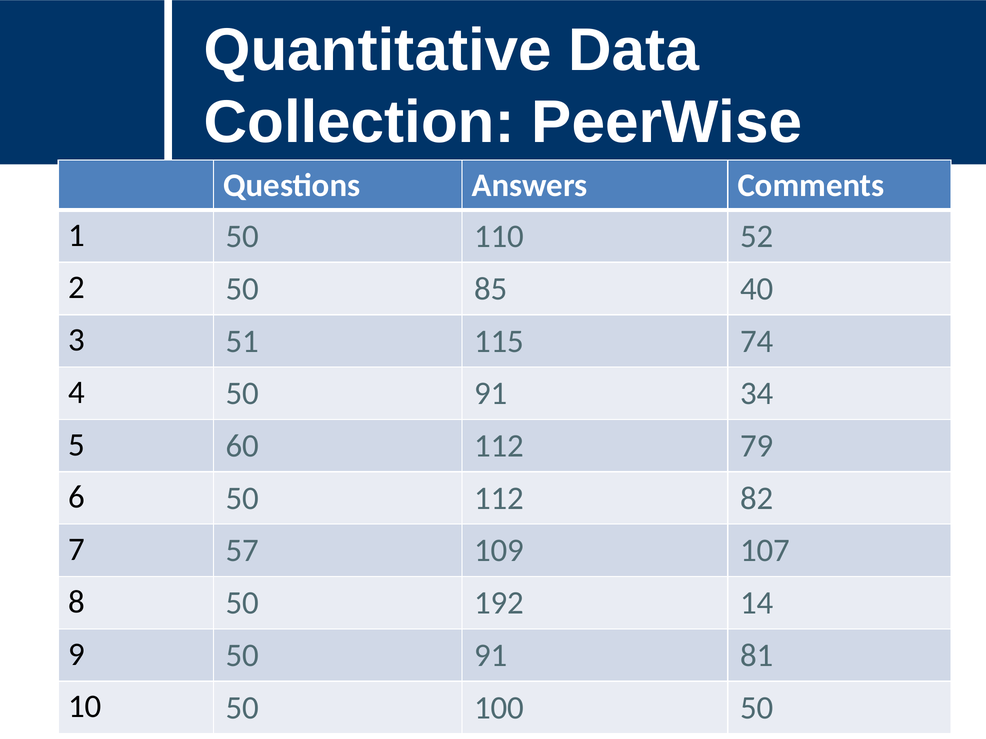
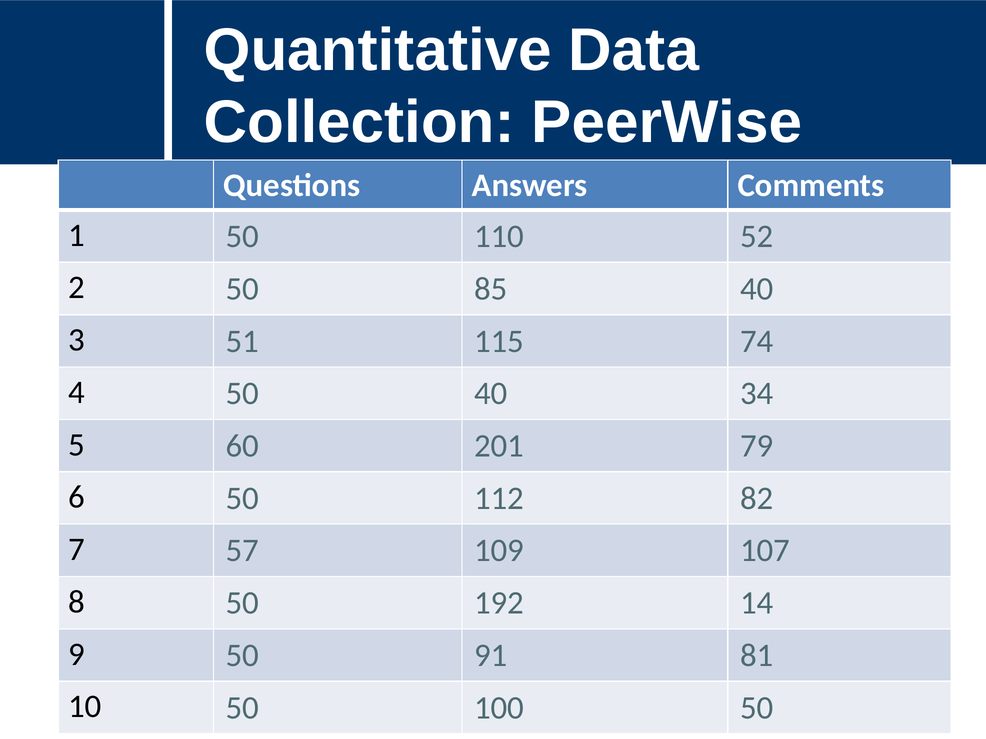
4 50 91: 91 -> 40 (491, 394)
60 112: 112 -> 201 (499, 446)
